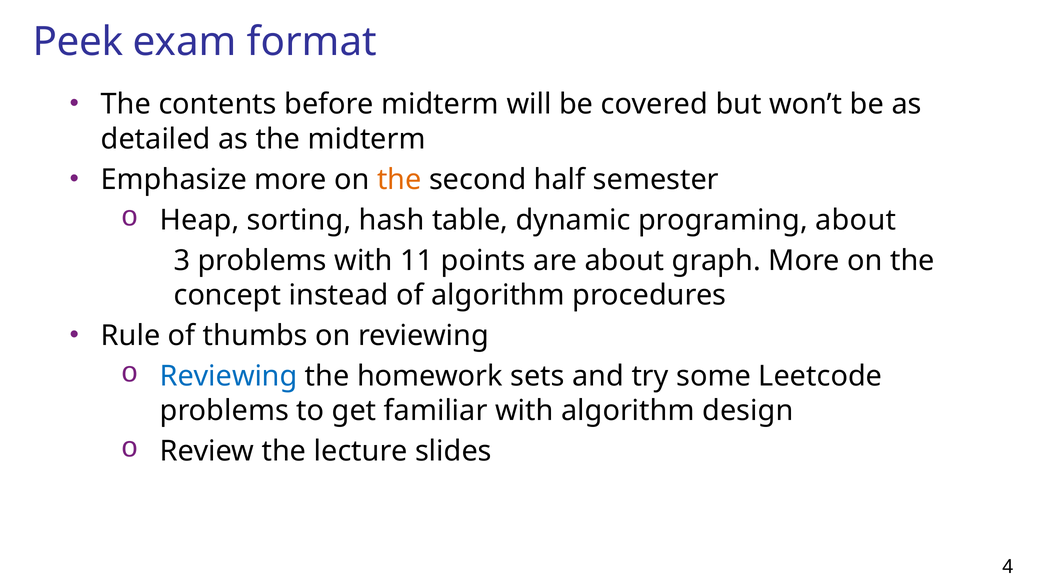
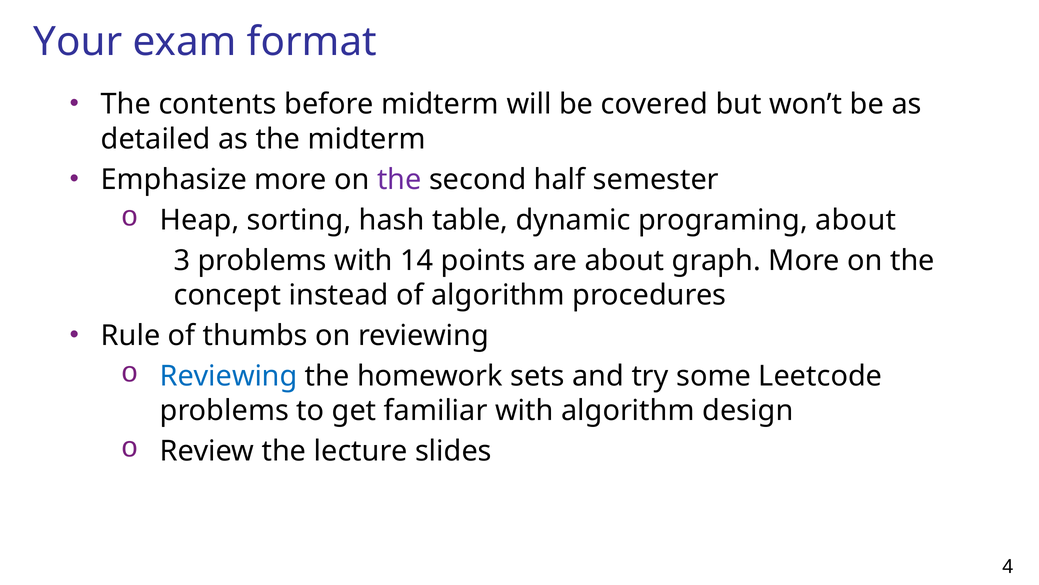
Peek: Peek -> Your (78, 42)
the colour: orange -> purple (399, 179)
11: 11 -> 14 (417, 260)
